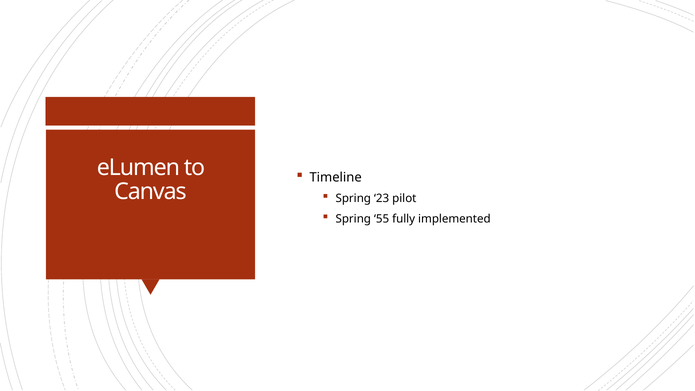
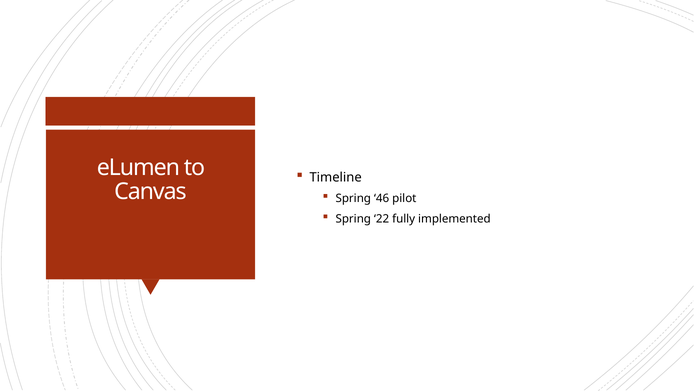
23: 23 -> 46 (382, 199)
55: 55 -> 22 (382, 219)
